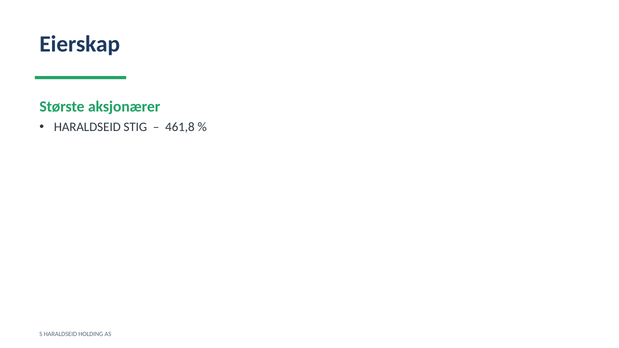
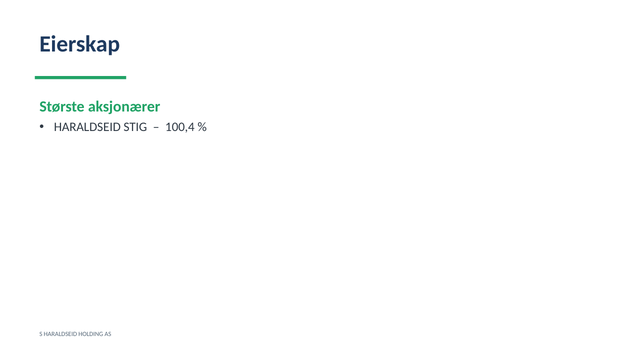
461,8: 461,8 -> 100,4 (180, 127)
